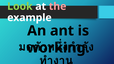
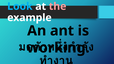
Look colour: light green -> light blue (20, 6)
